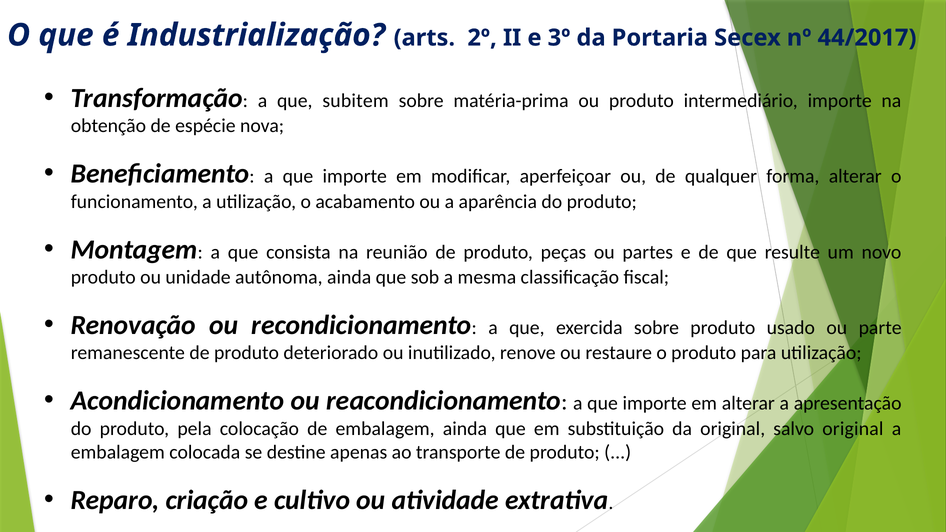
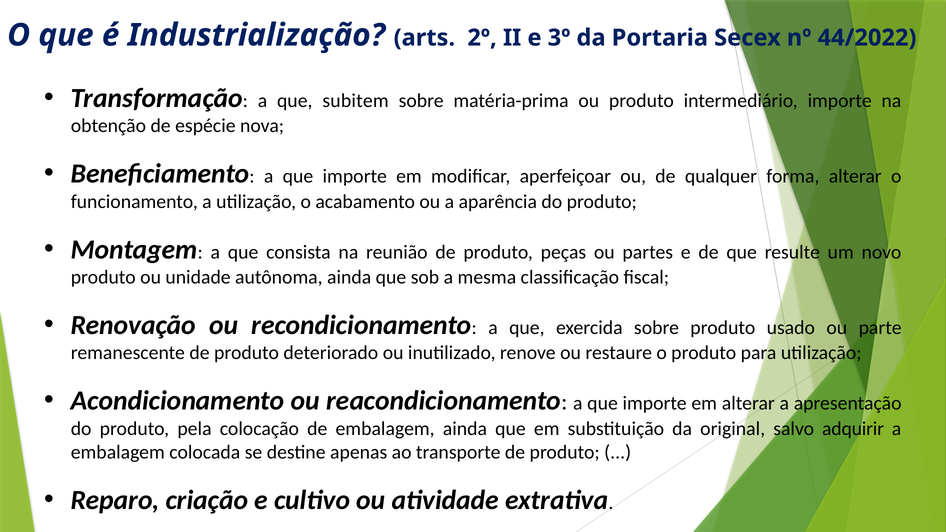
44/2017: 44/2017 -> 44/2022 (867, 38)
salvo original: original -> adquirir (853, 429)
